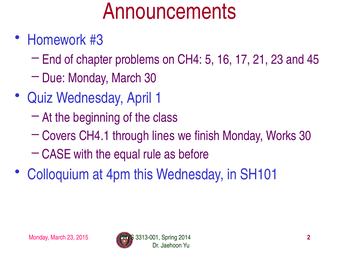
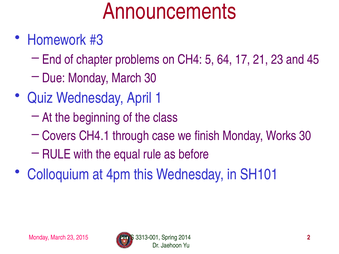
16: 16 -> 64 (225, 60)
lines: lines -> case (163, 136)
CASE: CASE -> RULE (56, 154)
